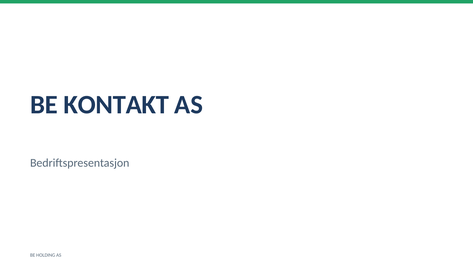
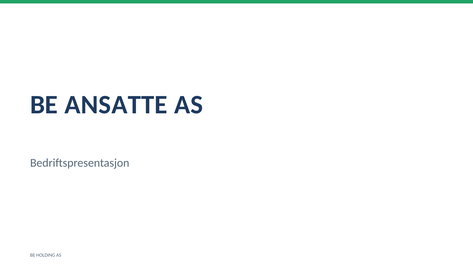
KONTAKT: KONTAKT -> ANSATTE (116, 105)
